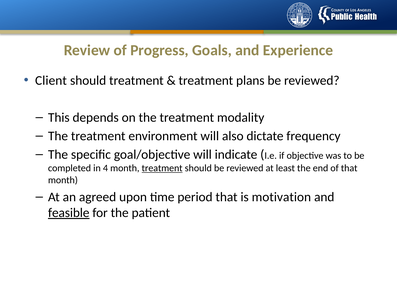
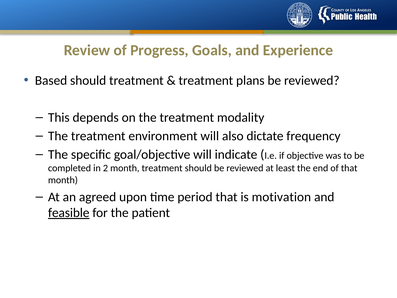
Client: Client -> Based (51, 80)
4: 4 -> 2 (105, 168)
treatment underline: present -> none (162, 168)
